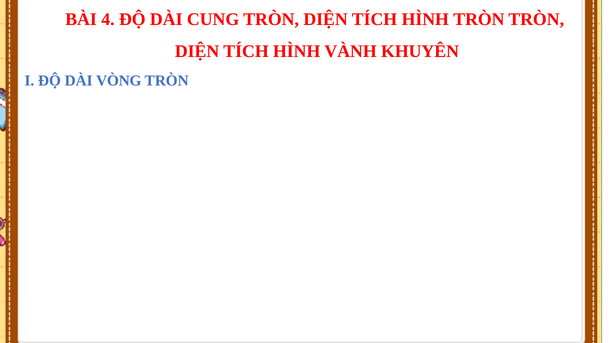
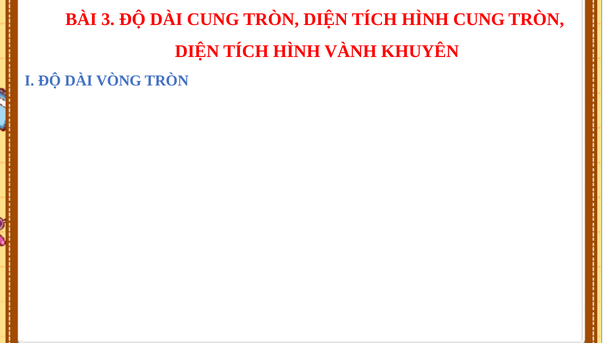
4: 4 -> 3 (108, 19)
HÌNH TRÒN: TRÒN -> CUNG (479, 19)
